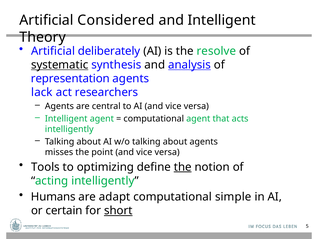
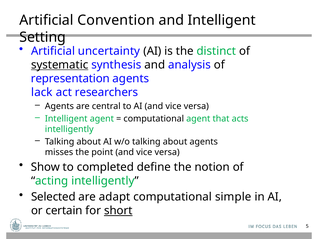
Considered: Considered -> Convention (116, 20)
Theory: Theory -> Setting (43, 37)
deliberately: deliberately -> uncertainty (109, 51)
resolve: resolve -> distinct (216, 51)
analysis underline: present -> none (189, 65)
Tools: Tools -> Show (45, 167)
optimizing: optimizing -> completed (105, 167)
the underline: present -> none (183, 167)
Humans: Humans -> Selected (53, 196)
